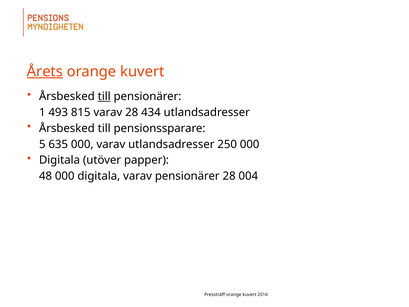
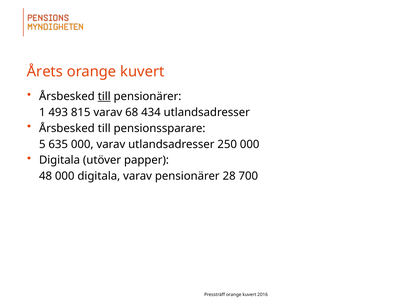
Årets underline: present -> none (45, 72)
varav 28: 28 -> 68 (132, 112)
004: 004 -> 700 (248, 176)
